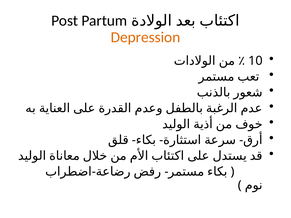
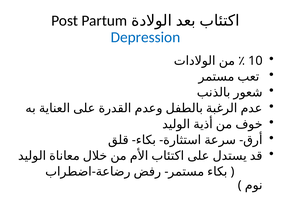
Depression colour: orange -> blue (145, 37)
